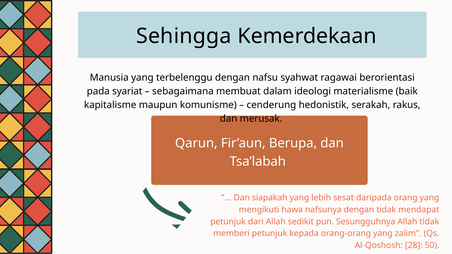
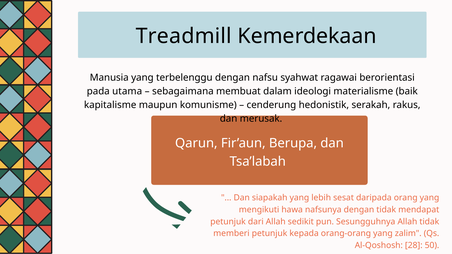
Sehingga: Sehingga -> Treadmill (184, 36)
syariat: syariat -> utama (127, 91)
